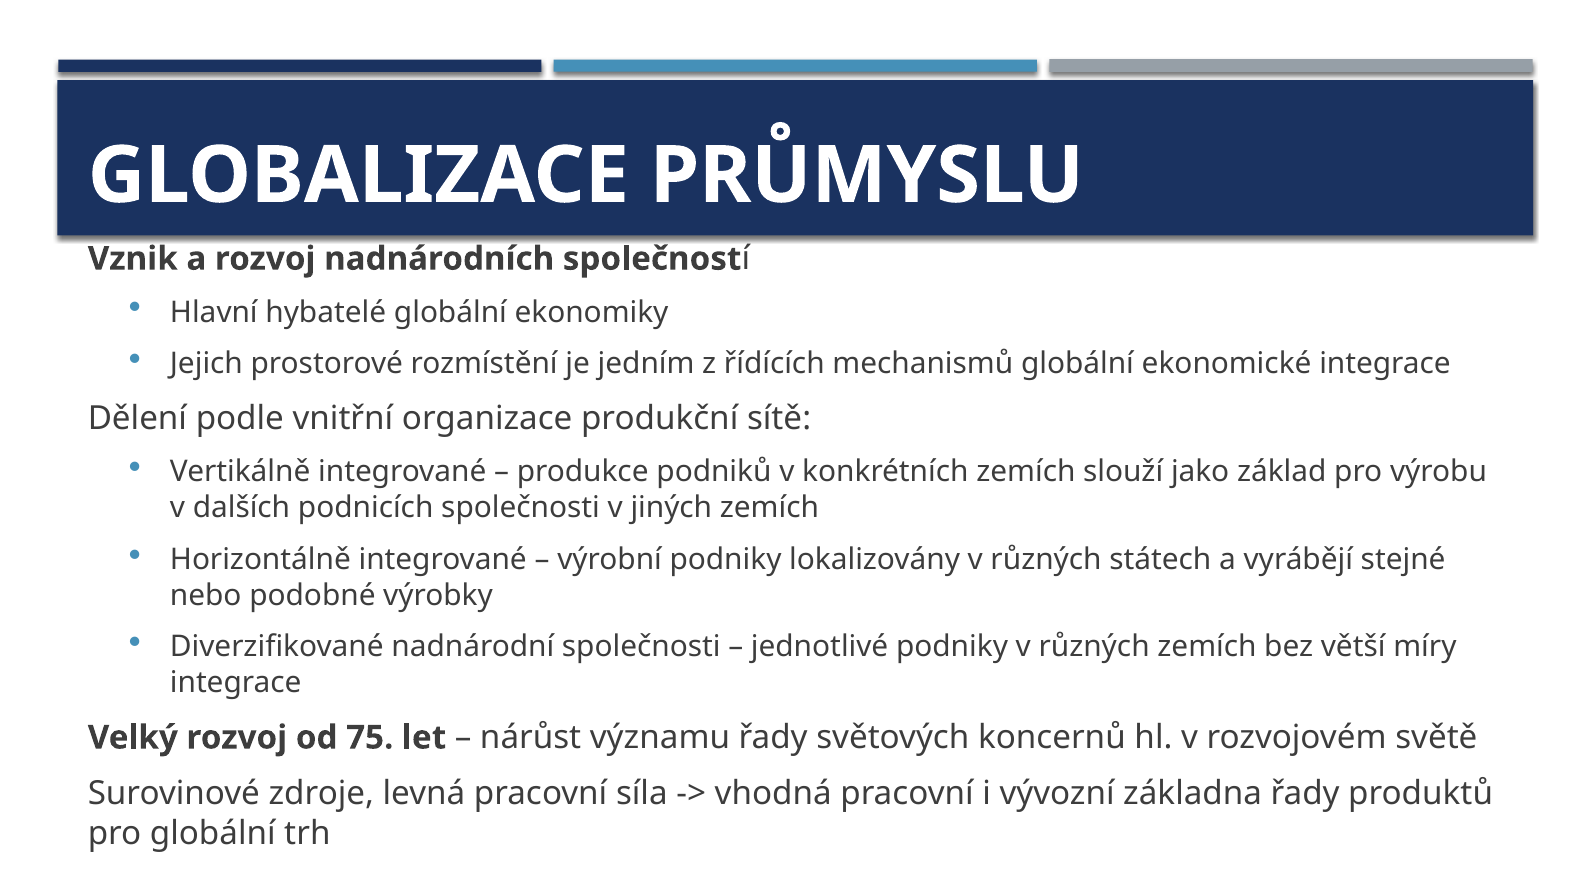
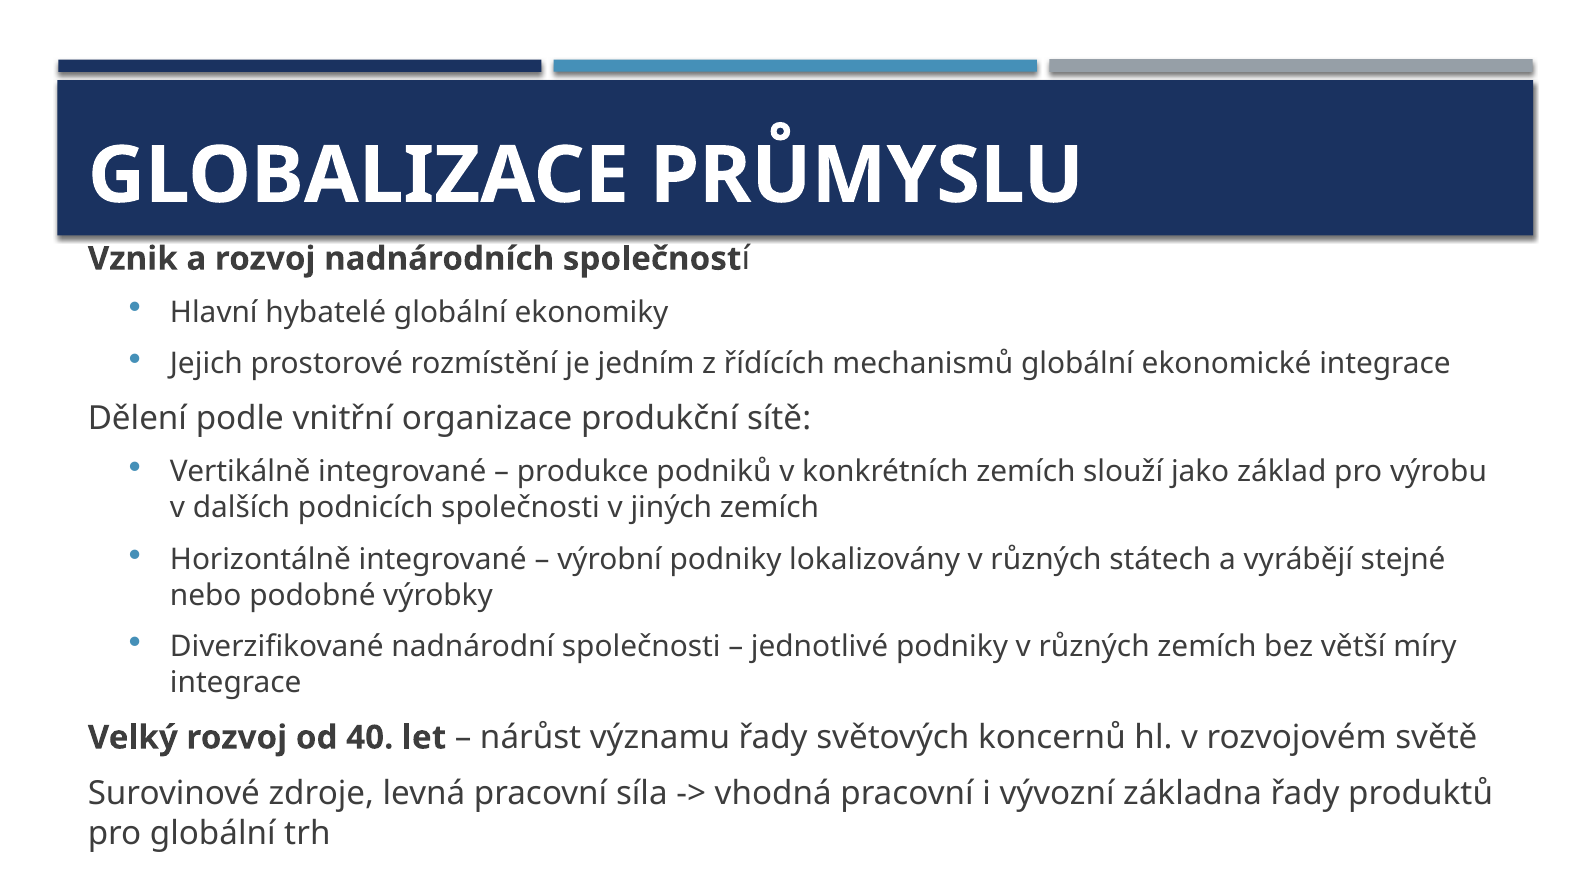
75: 75 -> 40 (370, 738)
